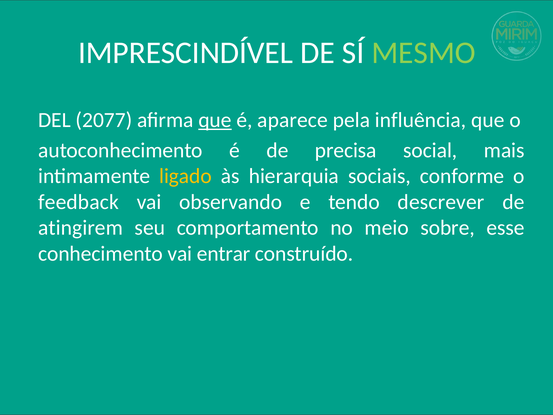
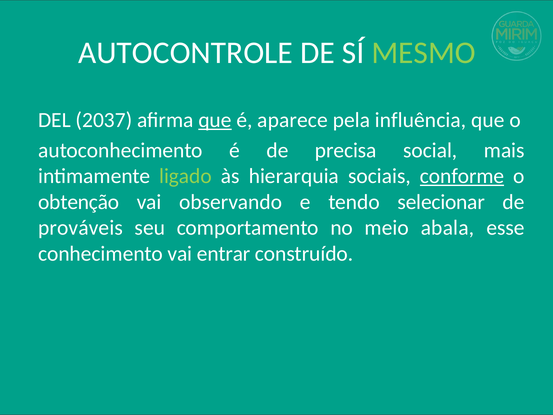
IMPRESCINDÍVEL: IMPRESCINDÍVEL -> AUTOCONTROLE (186, 53)
2077: 2077 -> 2037 (104, 120)
ligado colour: yellow -> light green (186, 176)
conforme underline: none -> present (462, 176)
feedback: feedback -> obtenção (79, 202)
descrever: descrever -> selecionar (441, 202)
atingirem: atingirem -> prováveis (80, 228)
sobre: sobre -> abala (447, 228)
